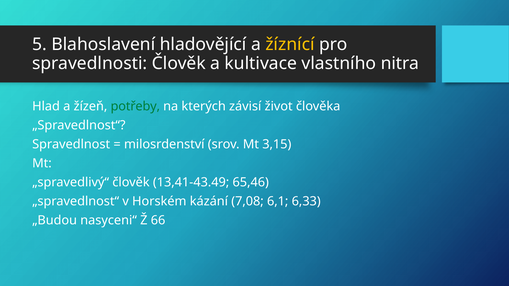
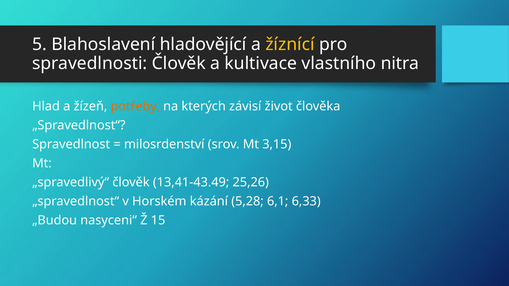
potřeby colour: green -> orange (135, 106)
65,46: 65,46 -> 25,26 (251, 182)
7,08: 7,08 -> 5,28 (248, 201)
66: 66 -> 15 (158, 221)
